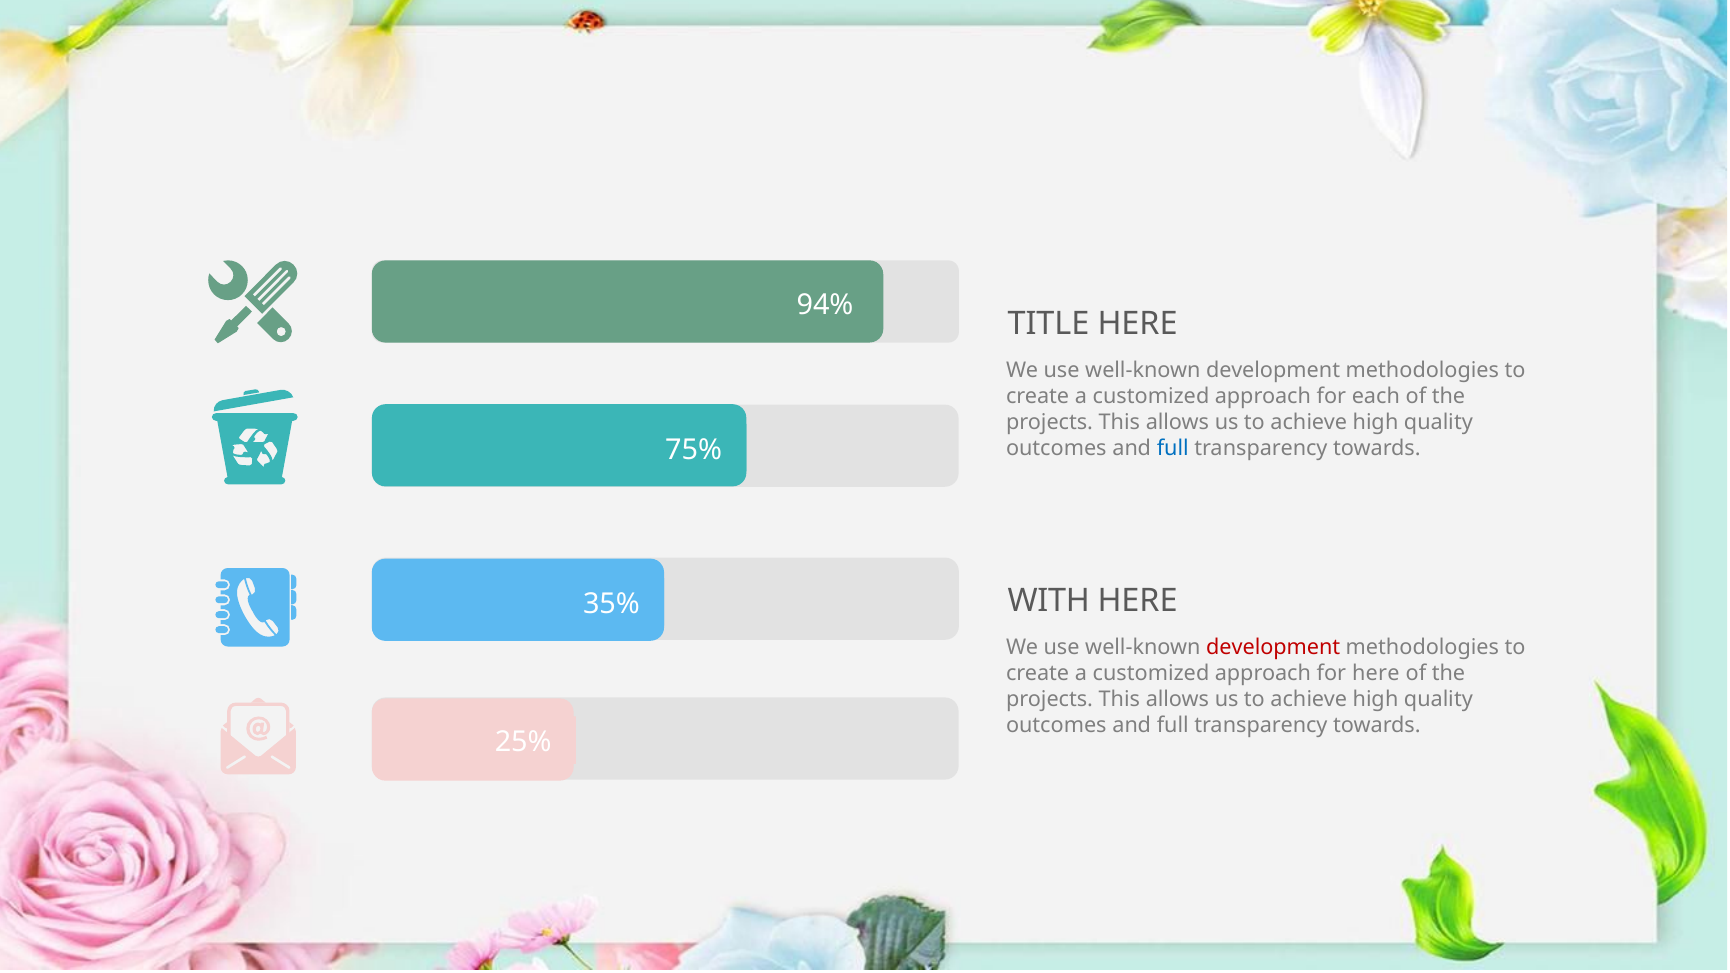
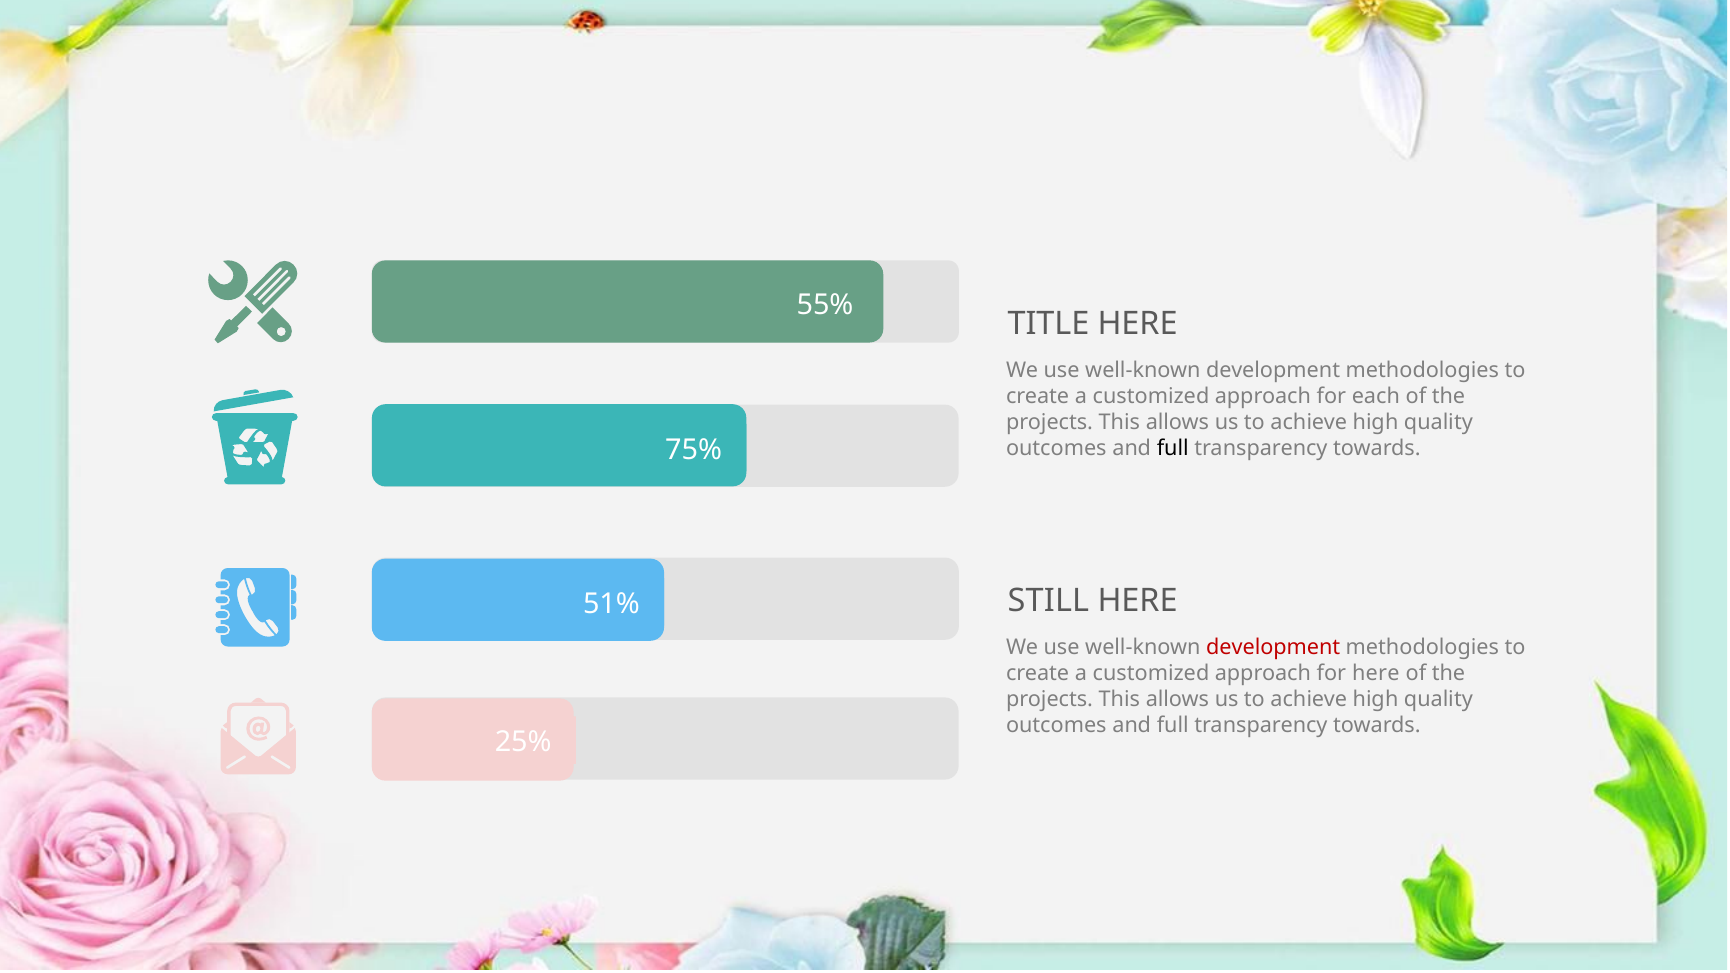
94%: 94% -> 55% (825, 305)
full colour: blue -> black (1173, 448)
WITH: WITH -> STILL (1048, 601)
35%: 35% -> 51% (611, 604)
